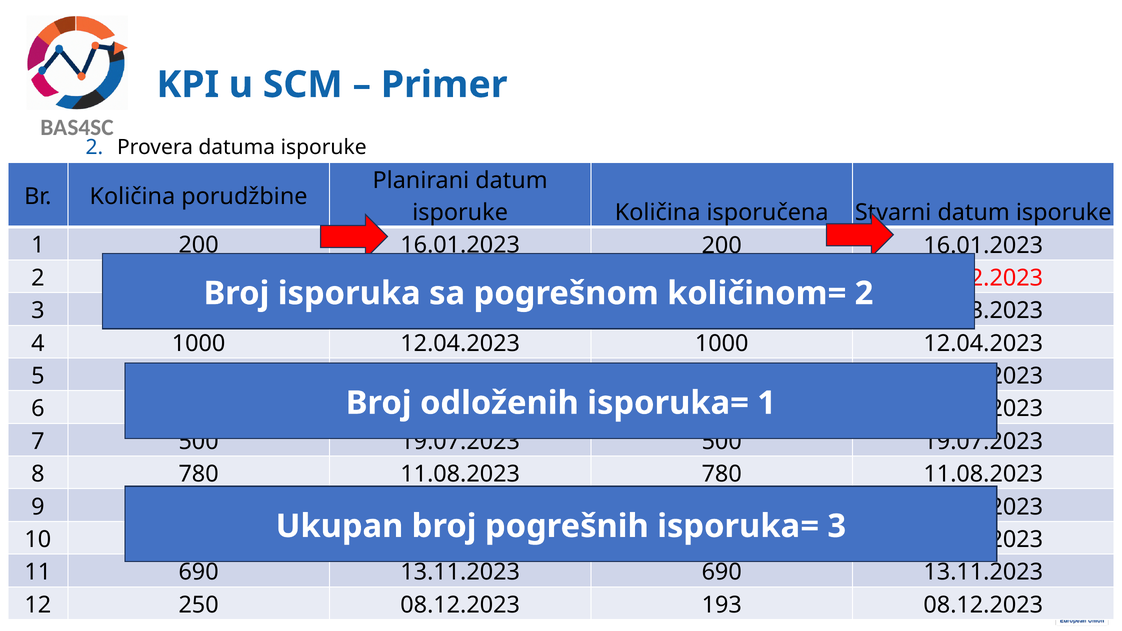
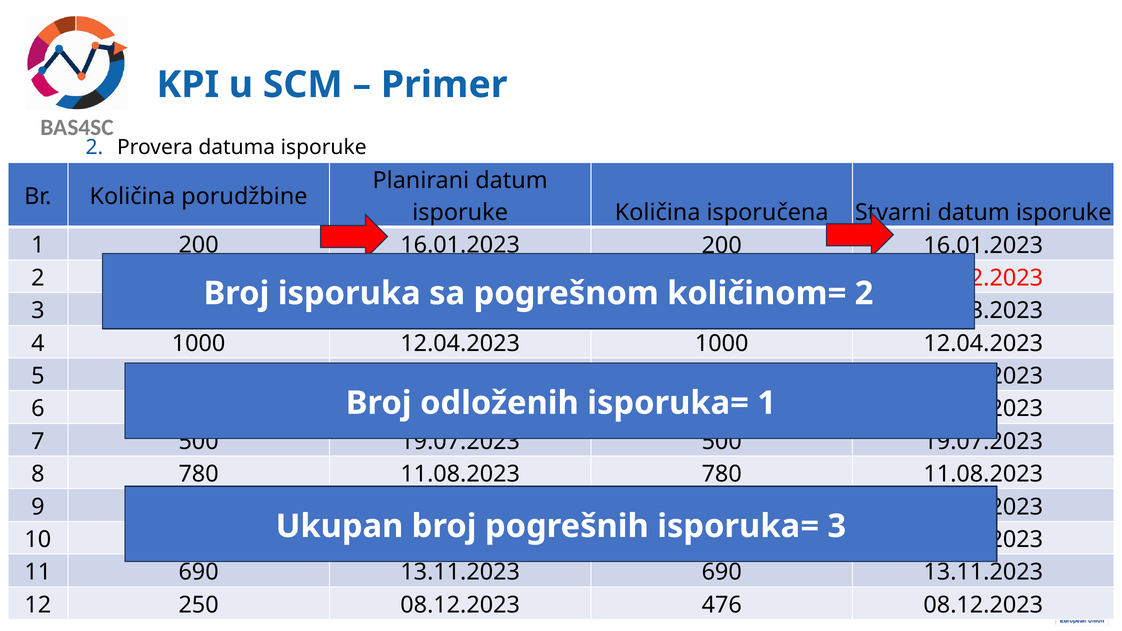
193: 193 -> 476 (722, 605)
